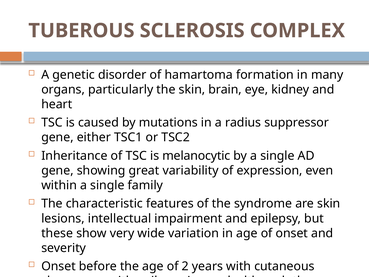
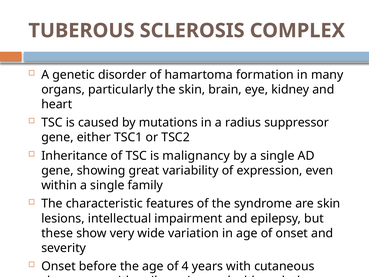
melanocytic: melanocytic -> malignancy (196, 156)
2: 2 -> 4 (185, 266)
